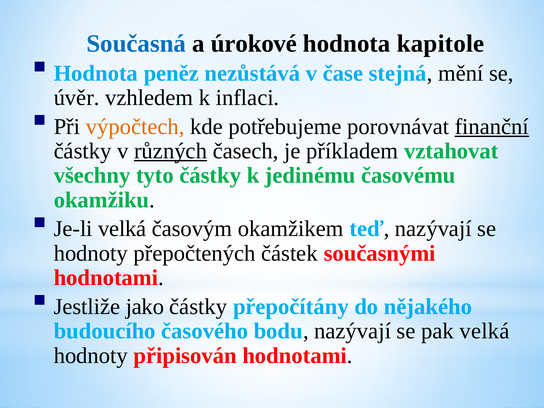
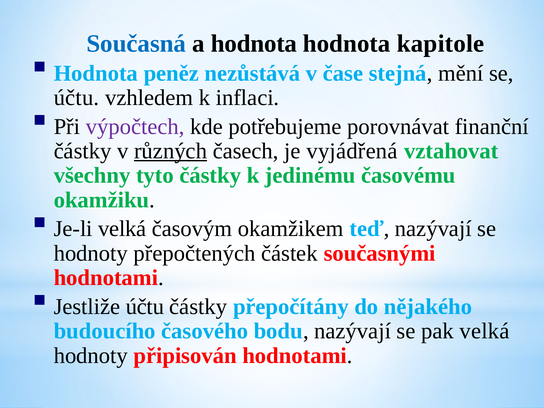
a úrokové: úrokové -> hodnota (254, 43)
úvěr: úvěr -> účtu (77, 98)
výpočtech colour: orange -> purple (135, 127)
finanční underline: present -> none (492, 127)
příkladem: příkladem -> vyjádřená (352, 151)
Jestliže jako: jako -> účtu (145, 307)
